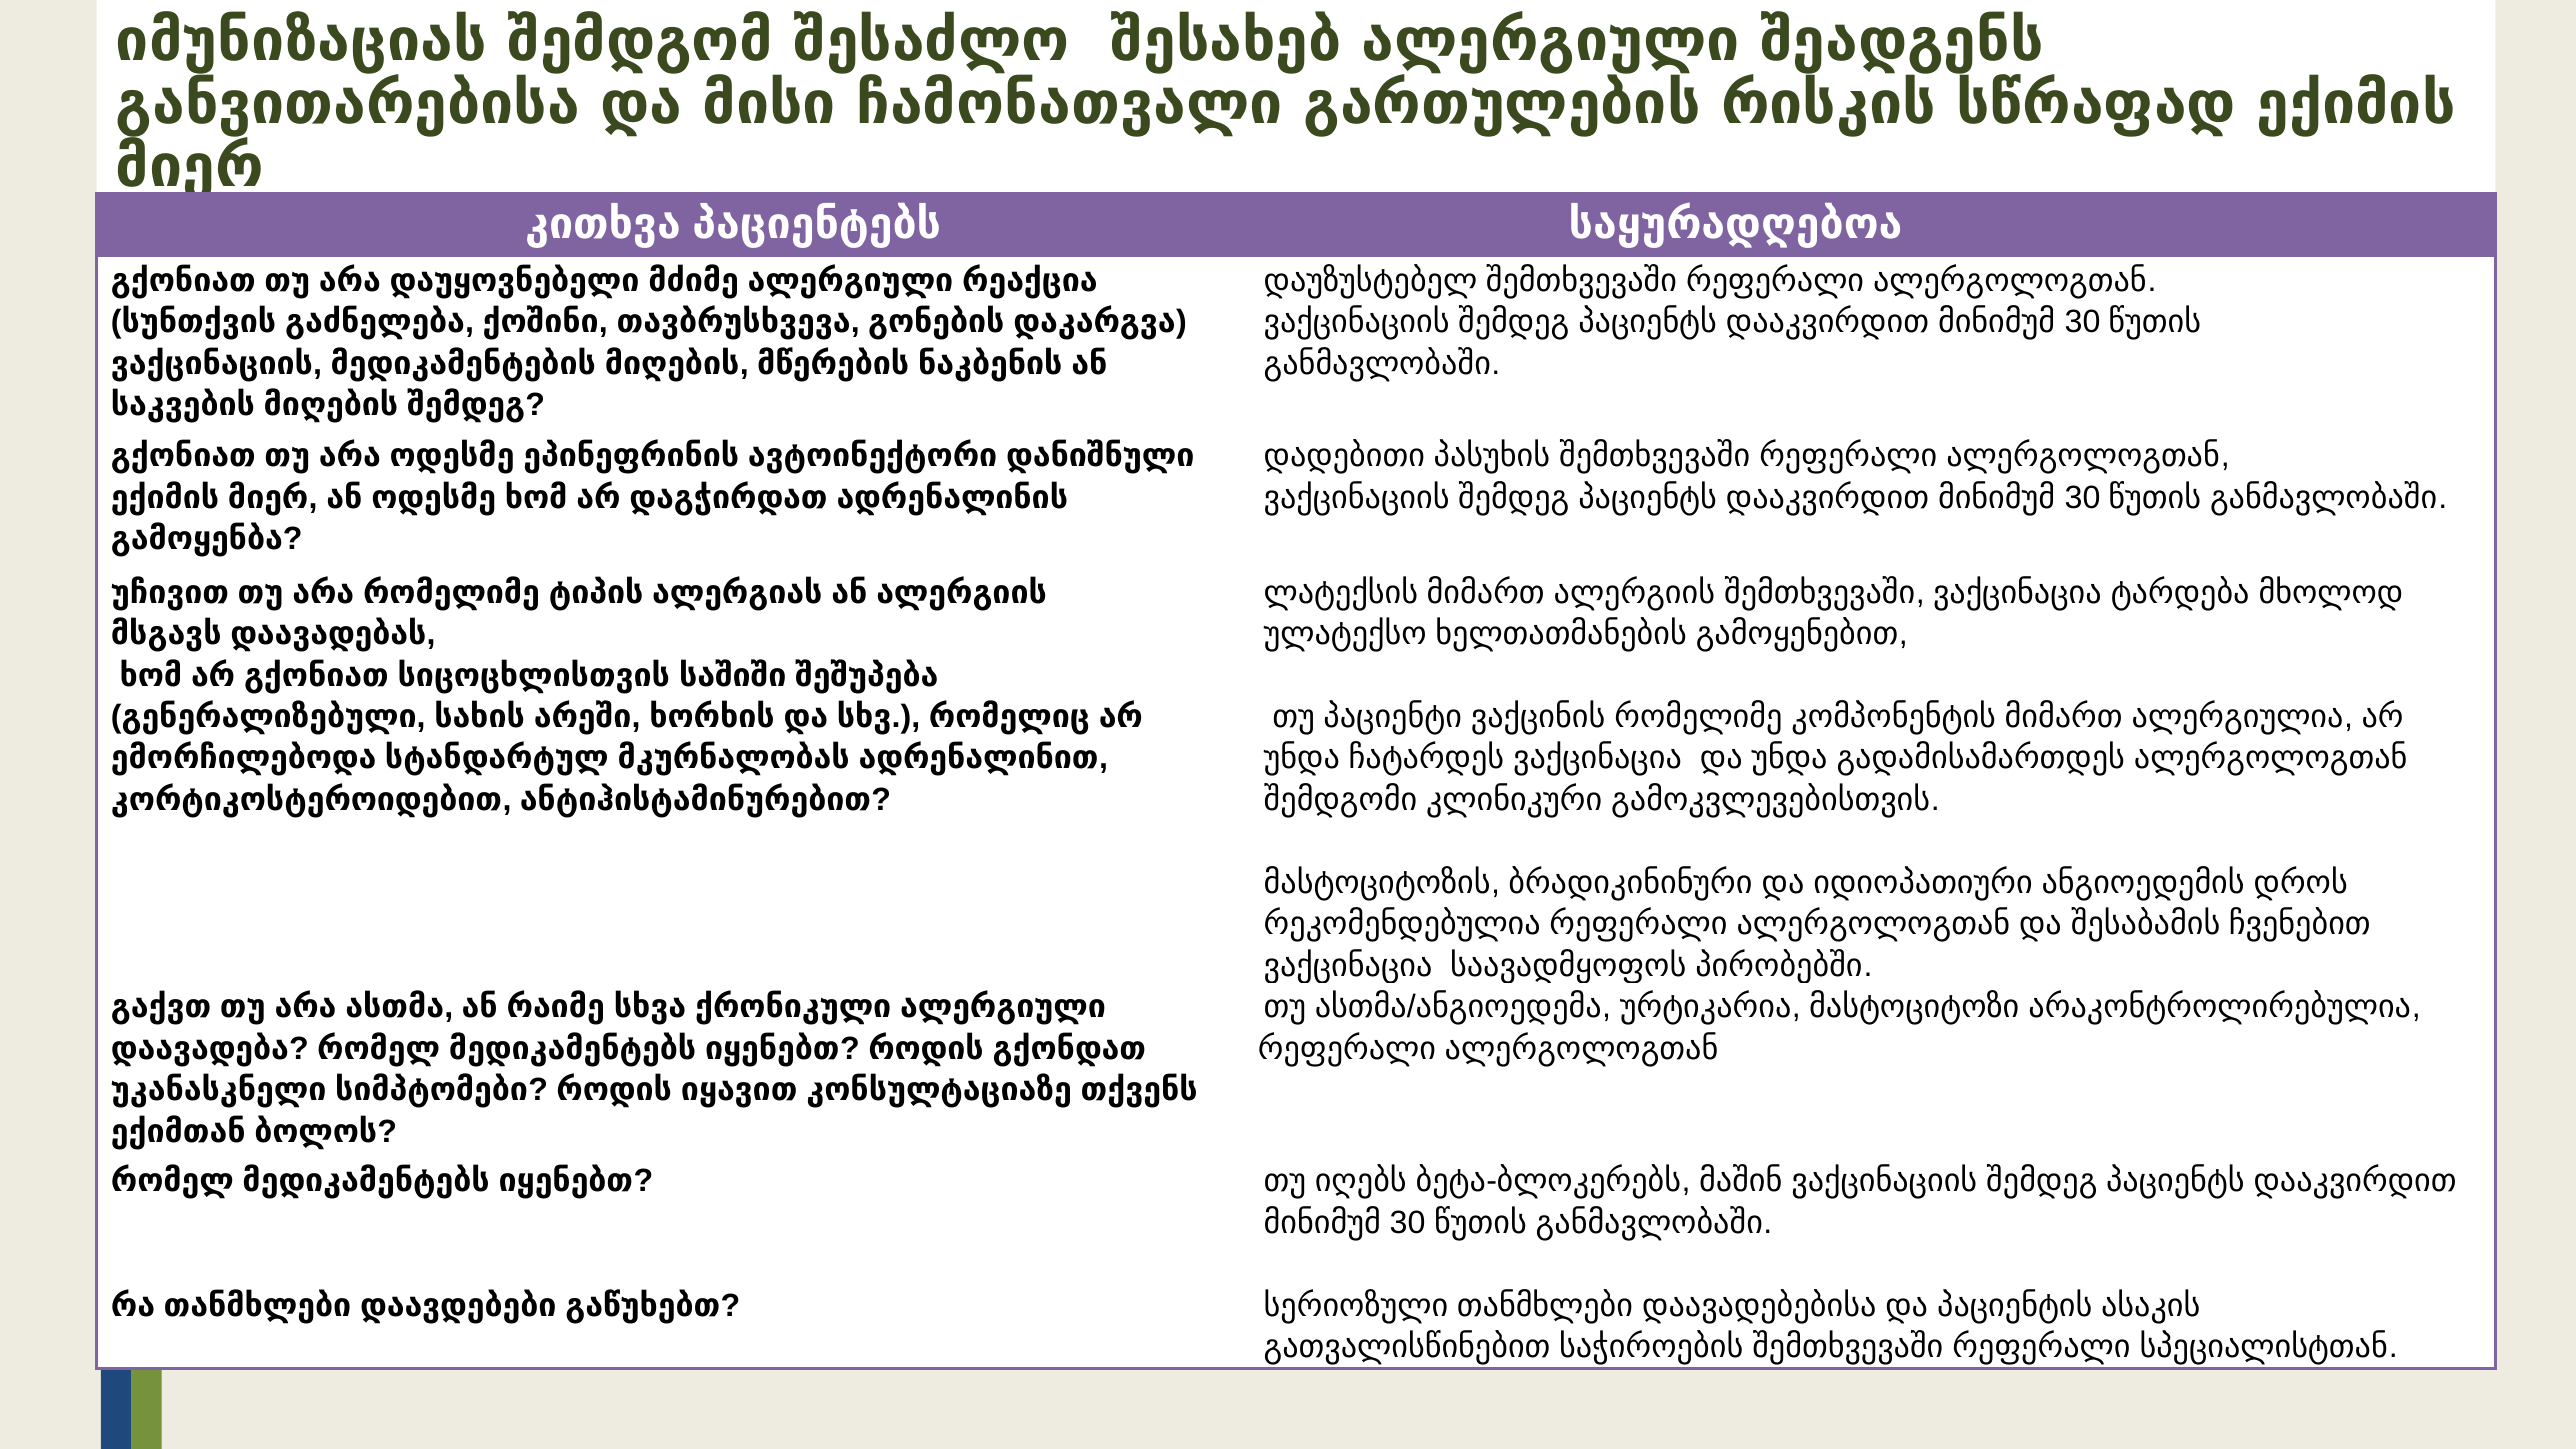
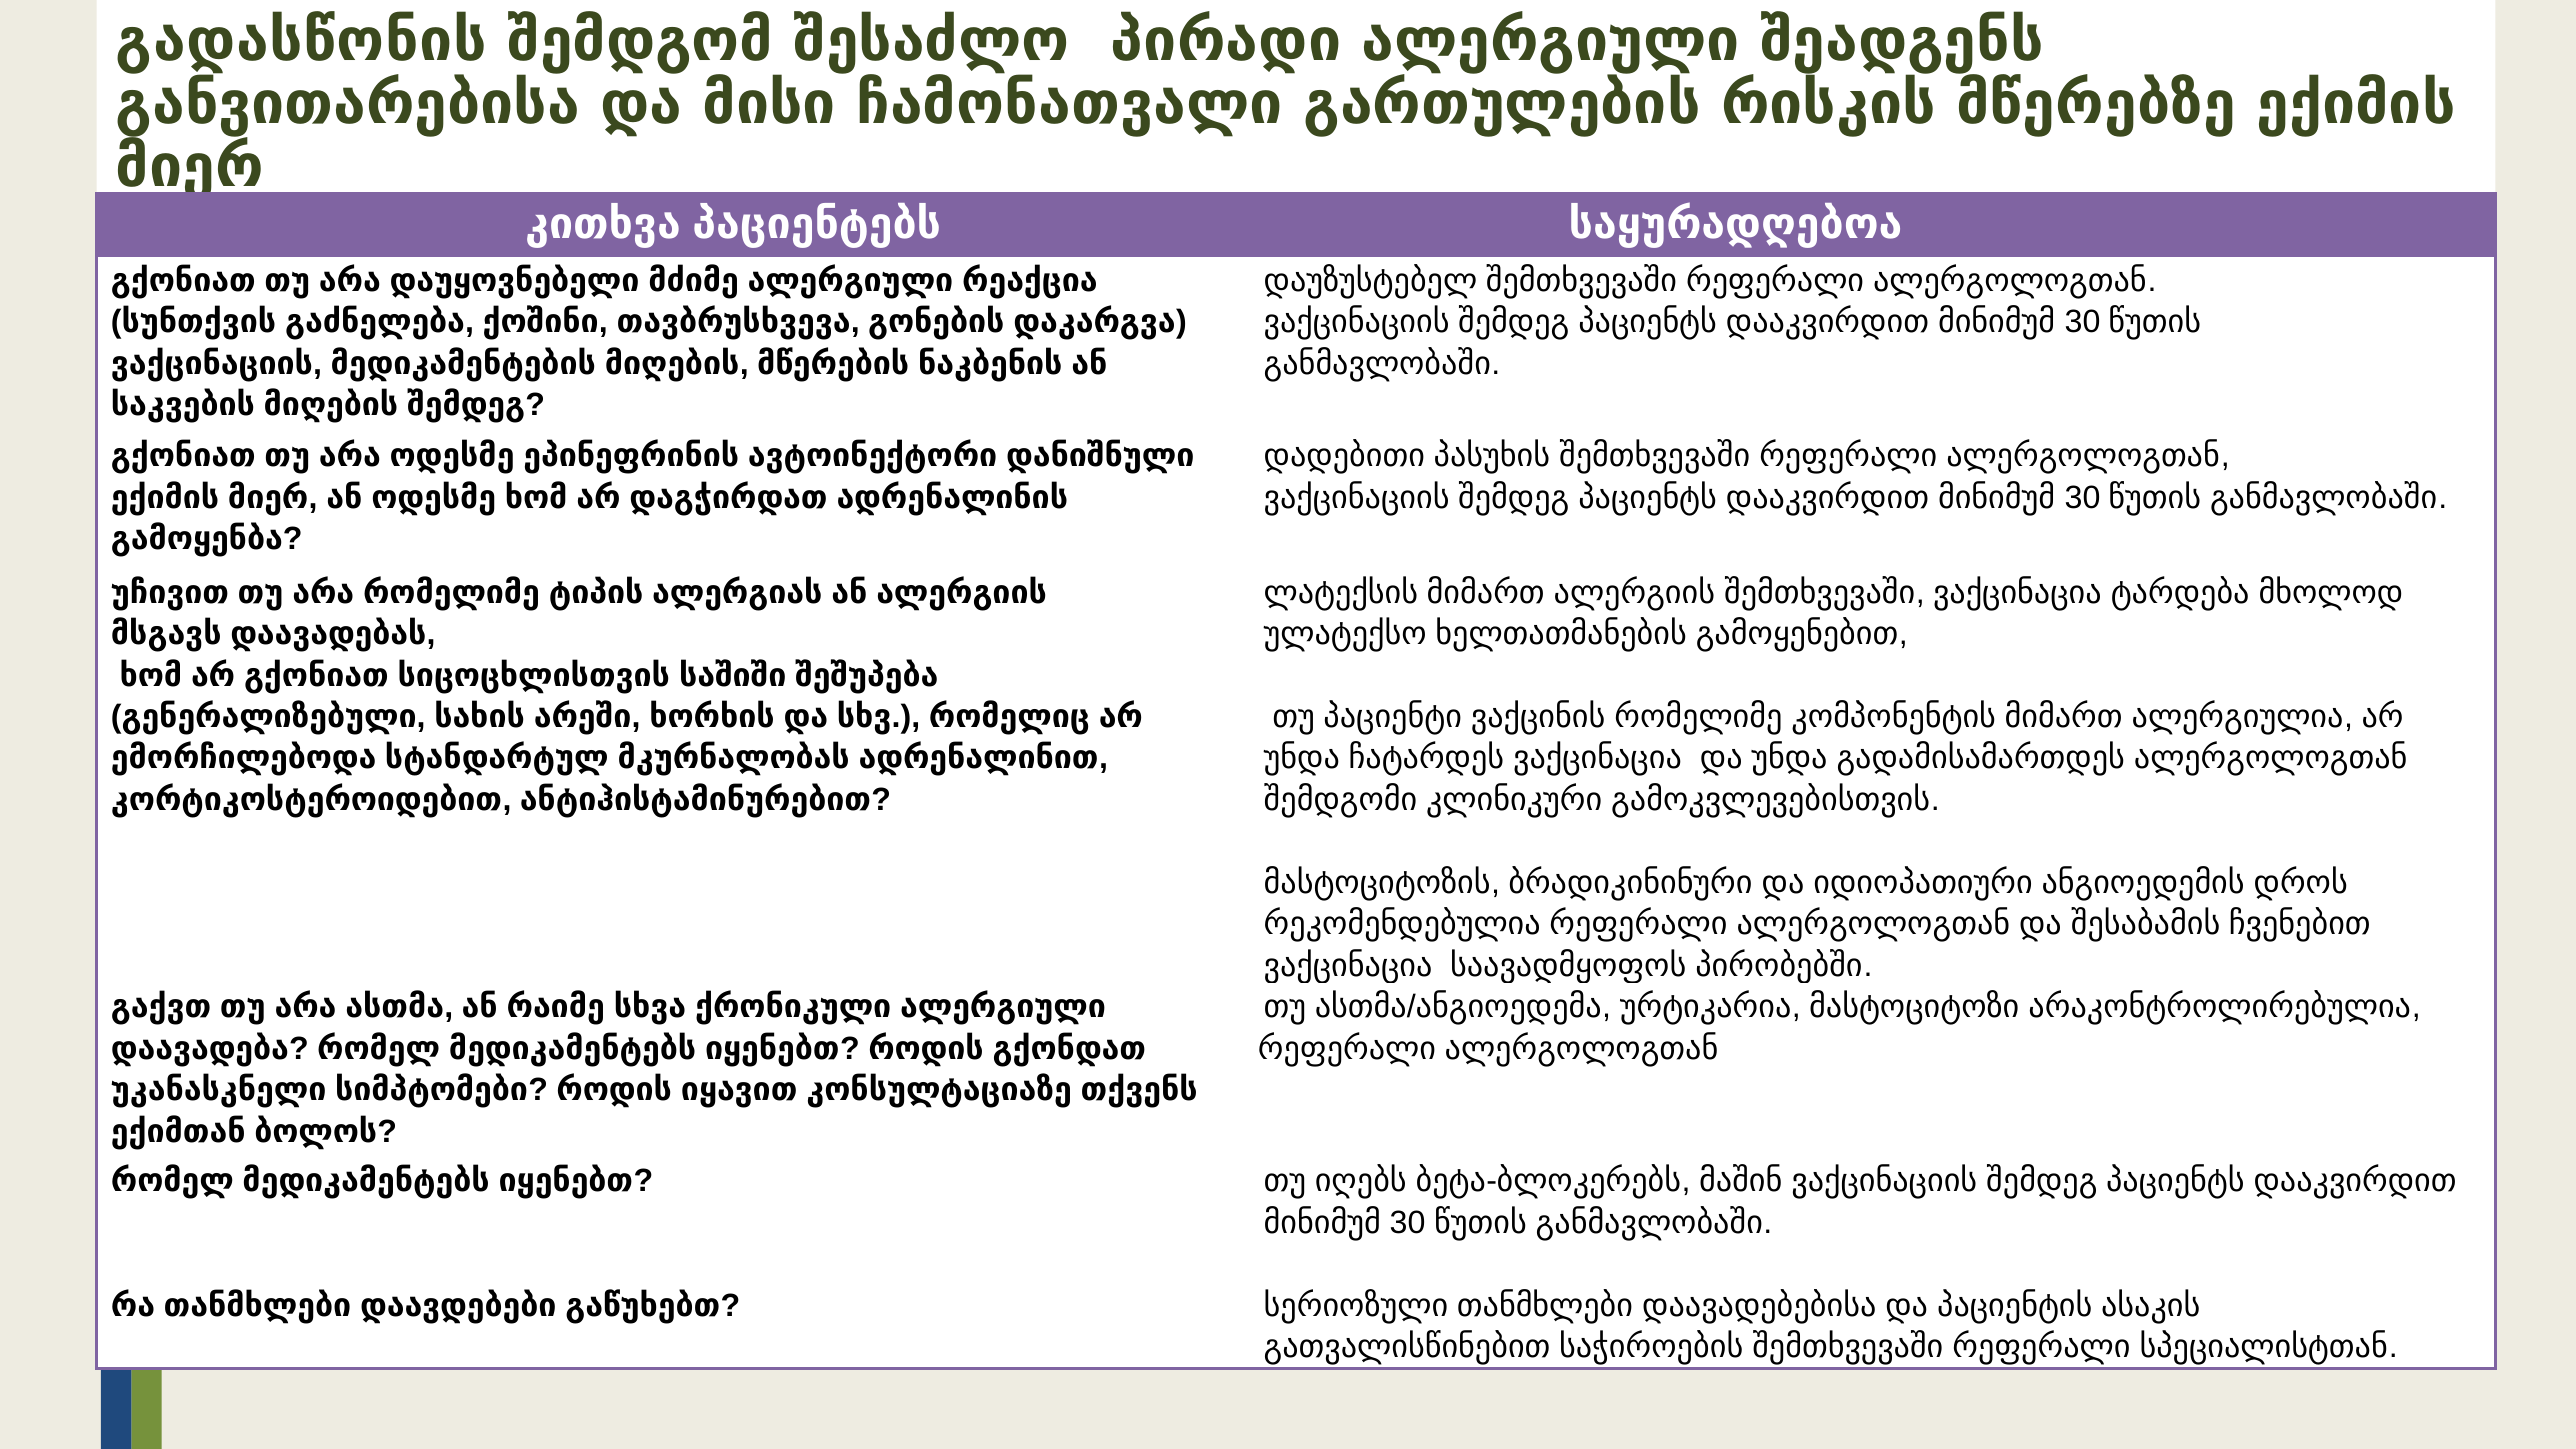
იმუნიზაციას: იმუნიზაციას -> გადასწონის (301, 41)
შესახებ: შესახებ -> პირადი (1226, 41)
სწრაფად: სწრაფად -> მწერებზე (2096, 104)
